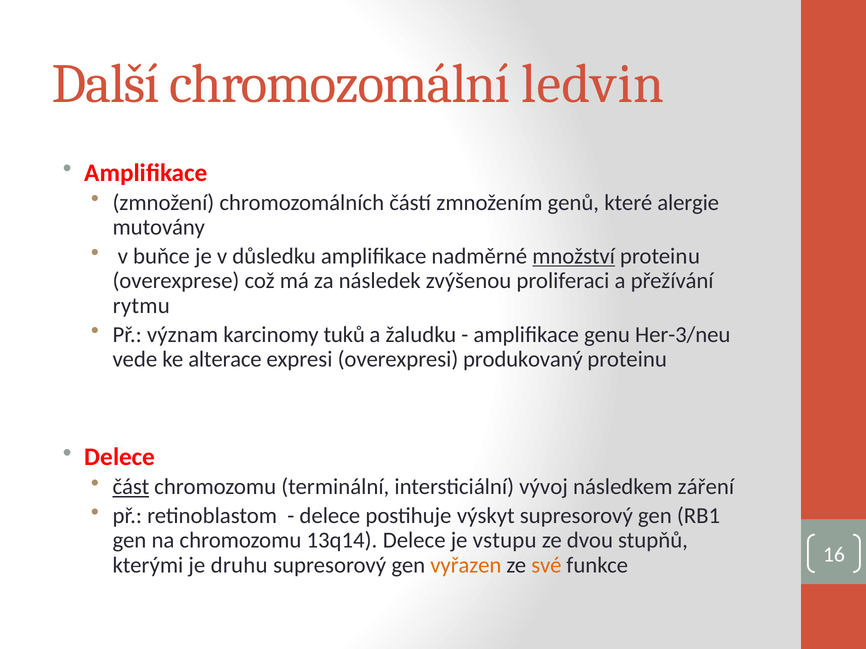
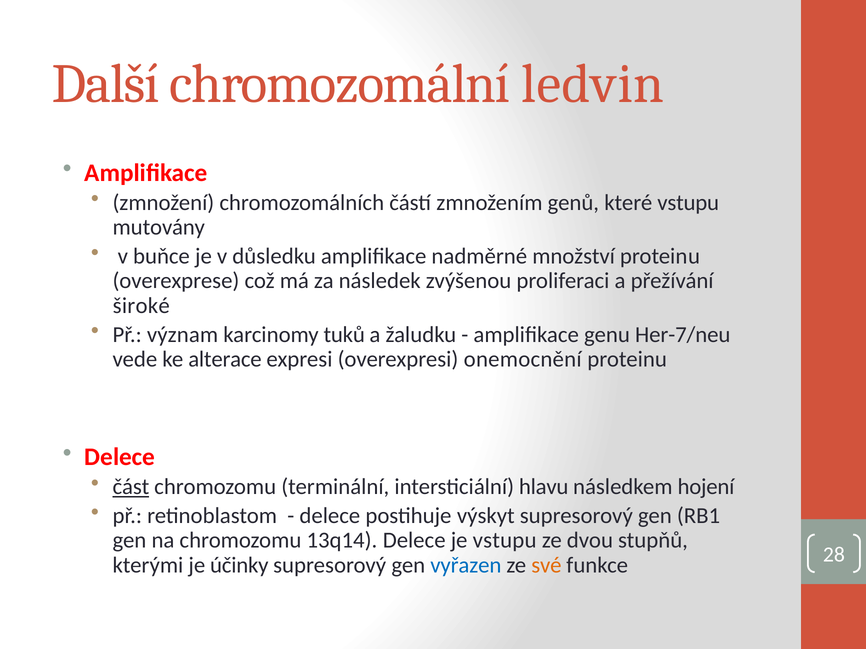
které alergie: alergie -> vstupu (688, 203)
množství underline: present -> none (574, 256)
rytmu: rytmu -> široké (141, 306)
Her-3/neu: Her-3/neu -> Her-7/neu (683, 335)
produkovaný: produkovaný -> onemocnění (523, 359)
vývoj: vývoj -> hlavu (544, 487)
záření: záření -> hojení (706, 487)
druhu: druhu -> účinky (239, 566)
vyřazen colour: orange -> blue (466, 566)
16: 16 -> 28 (834, 555)
